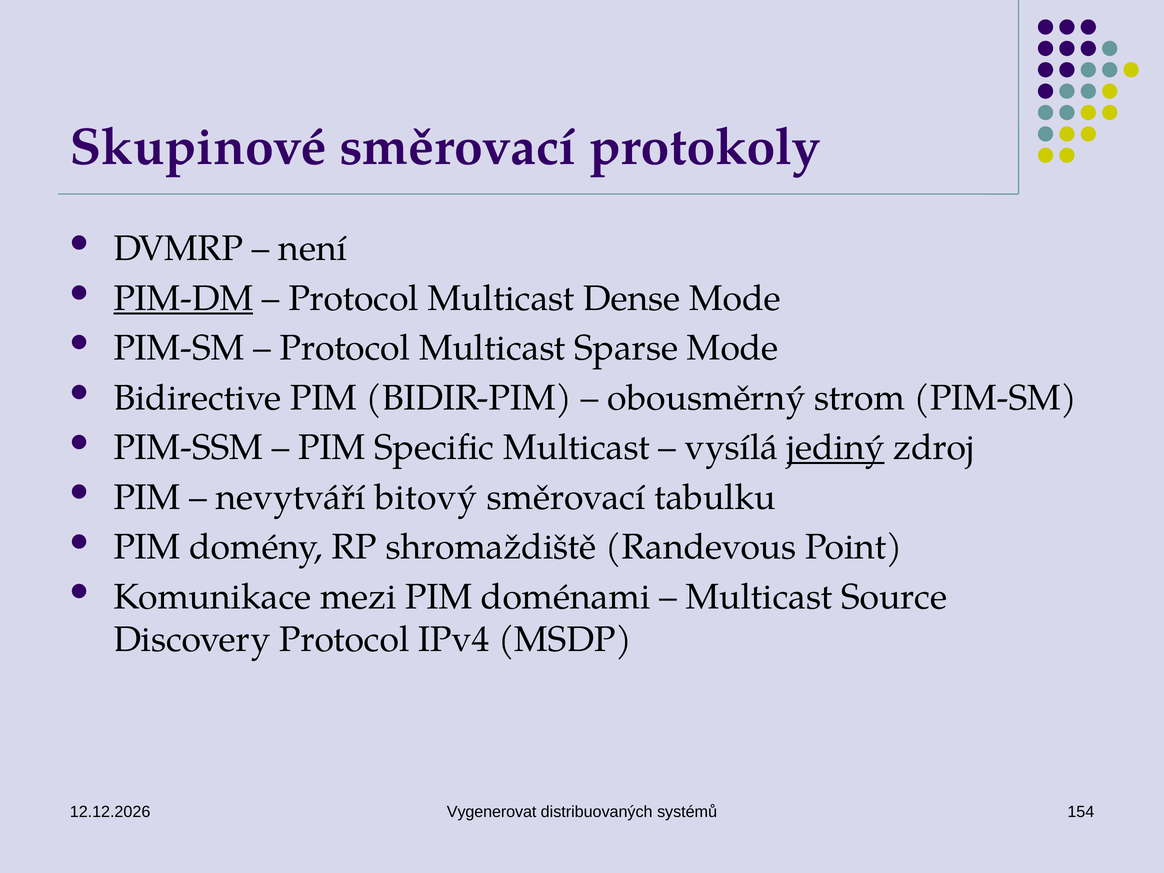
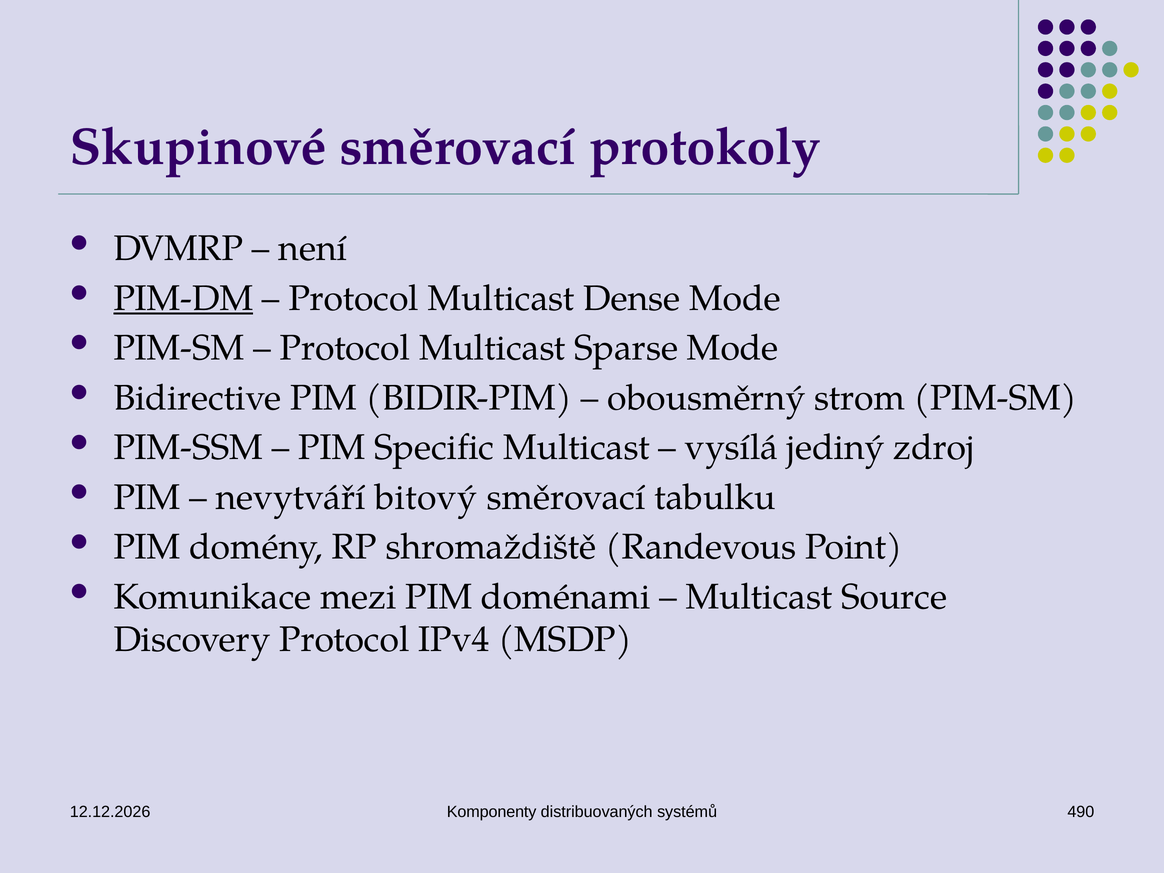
jediný underline: present -> none (836, 448)
Vygenerovat: Vygenerovat -> Komponenty (492, 812)
154: 154 -> 490 (1081, 812)
